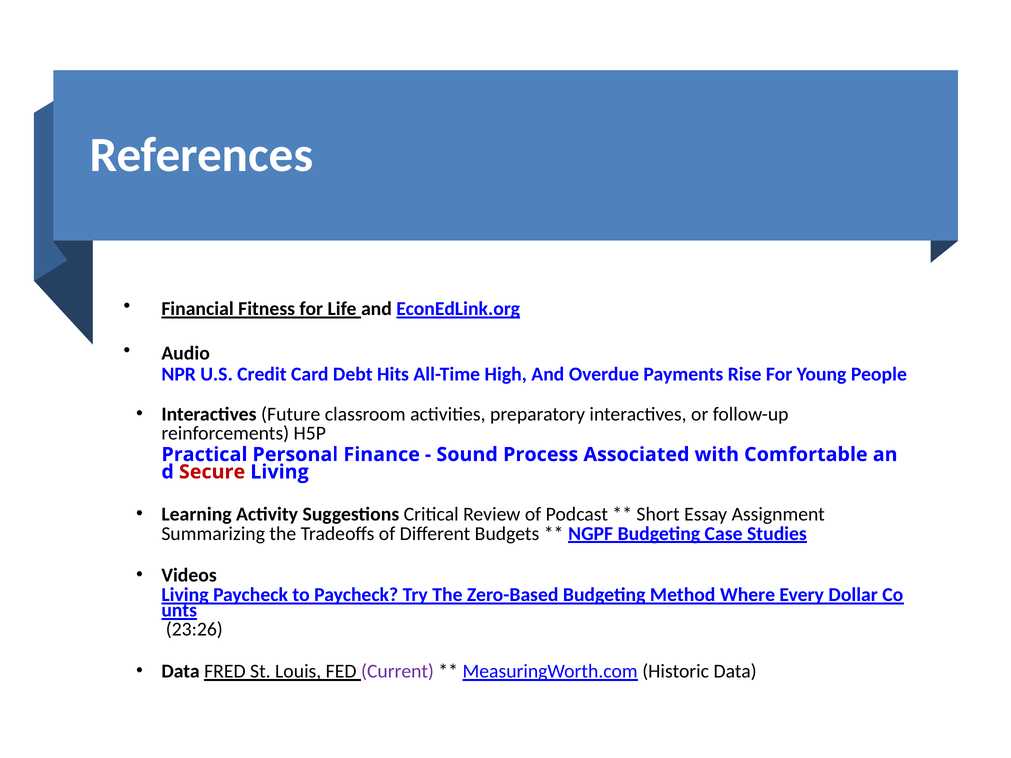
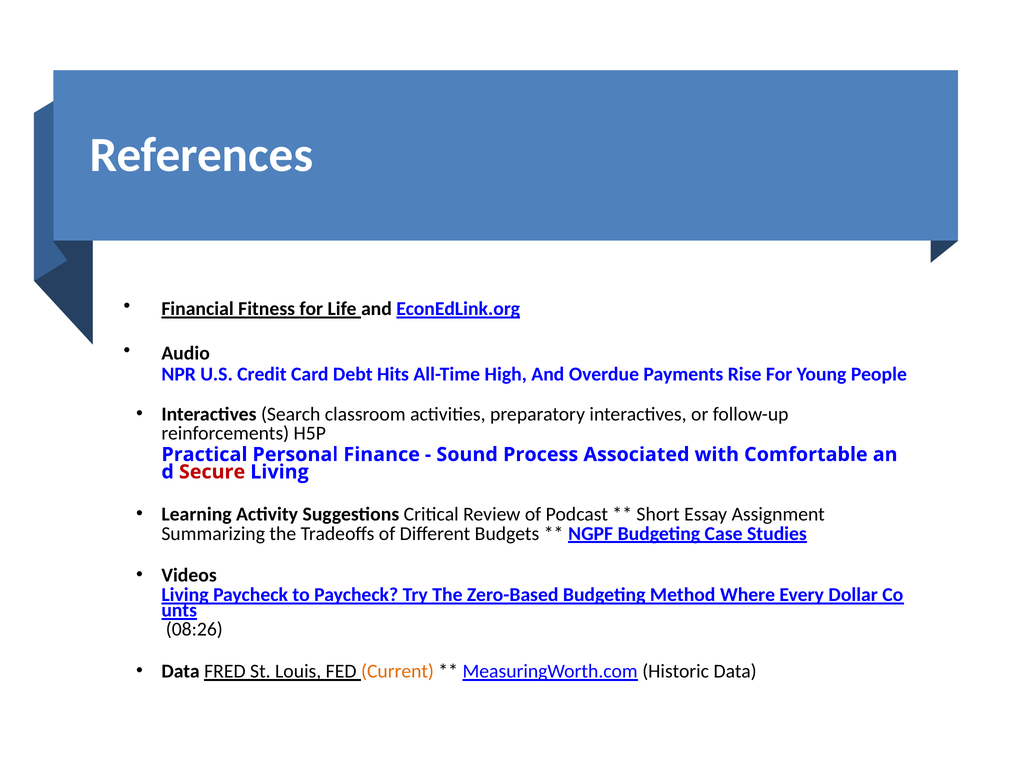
Future: Future -> Search (291, 414)
23:26: 23:26 -> 08:26 (194, 630)
Current colour: purple -> orange (398, 672)
